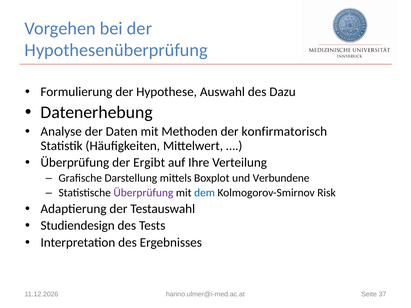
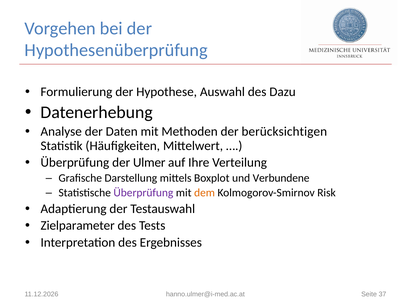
konfirmatorisch: konfirmatorisch -> berücksichtigen (284, 132)
Ergibt: Ergibt -> Ulmer (149, 163)
dem colour: blue -> orange (205, 193)
Studiendesign: Studiendesign -> Zielparameter (78, 226)
